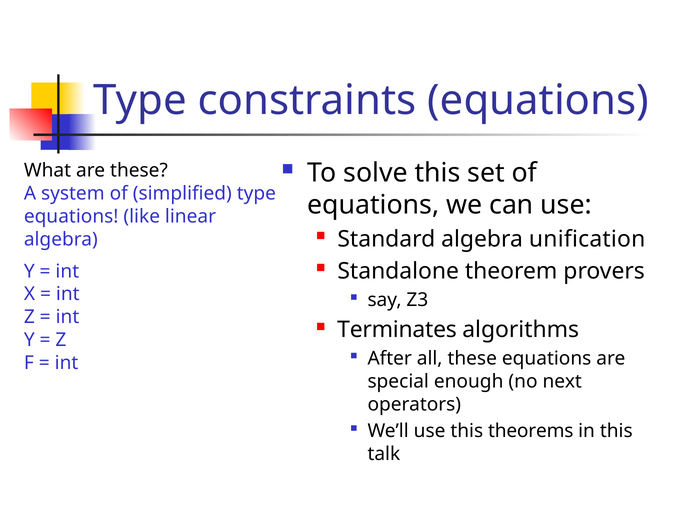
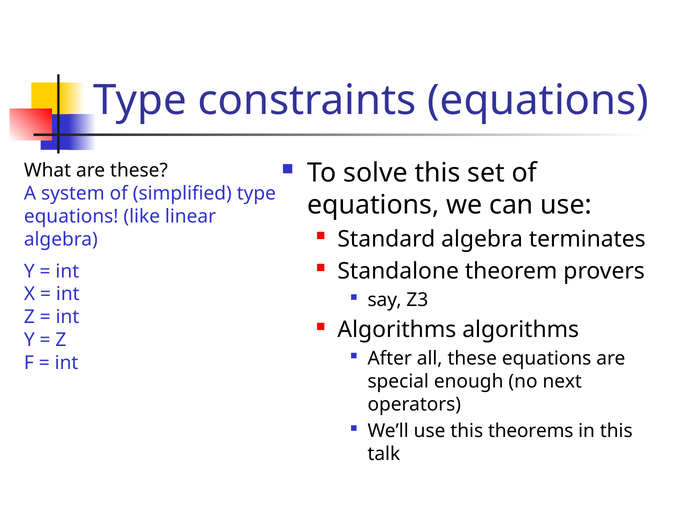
unification: unification -> terminates (587, 239)
Terminates: Terminates -> Algorithms (397, 330)
